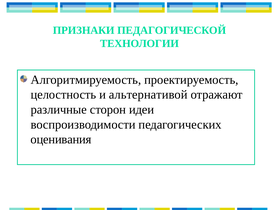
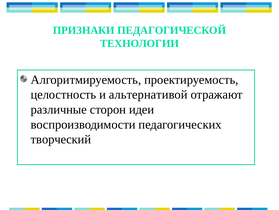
оценивания: оценивания -> творческий (61, 139)
